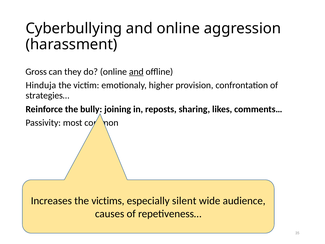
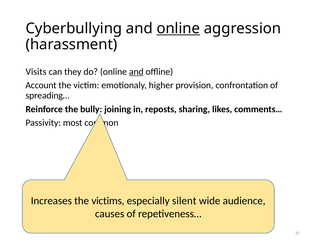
online underline: none -> present (178, 28)
Gross: Gross -> Visits (36, 72)
Hinduja: Hinduja -> Account (41, 85)
strategies…: strategies… -> spreading… (47, 95)
